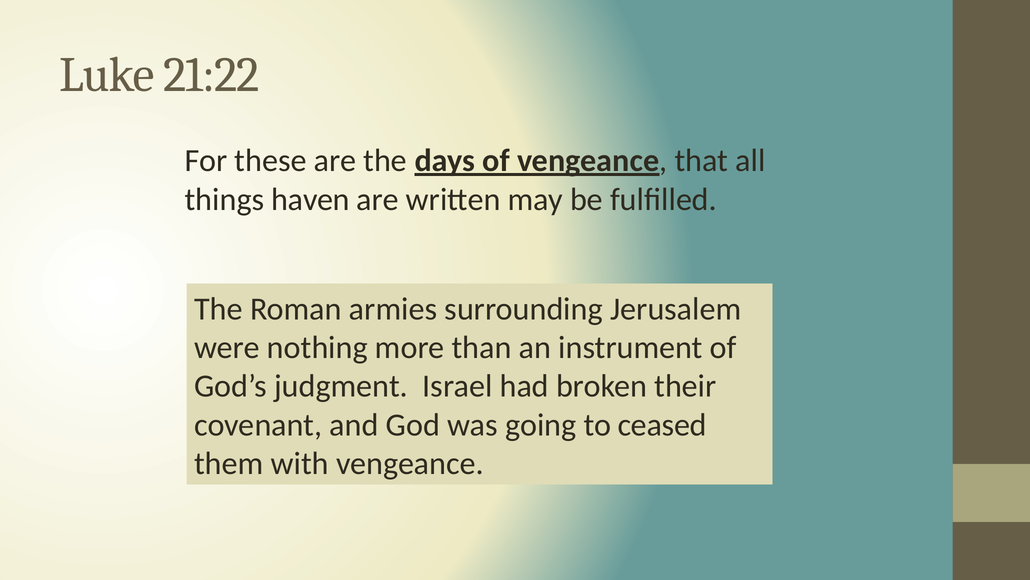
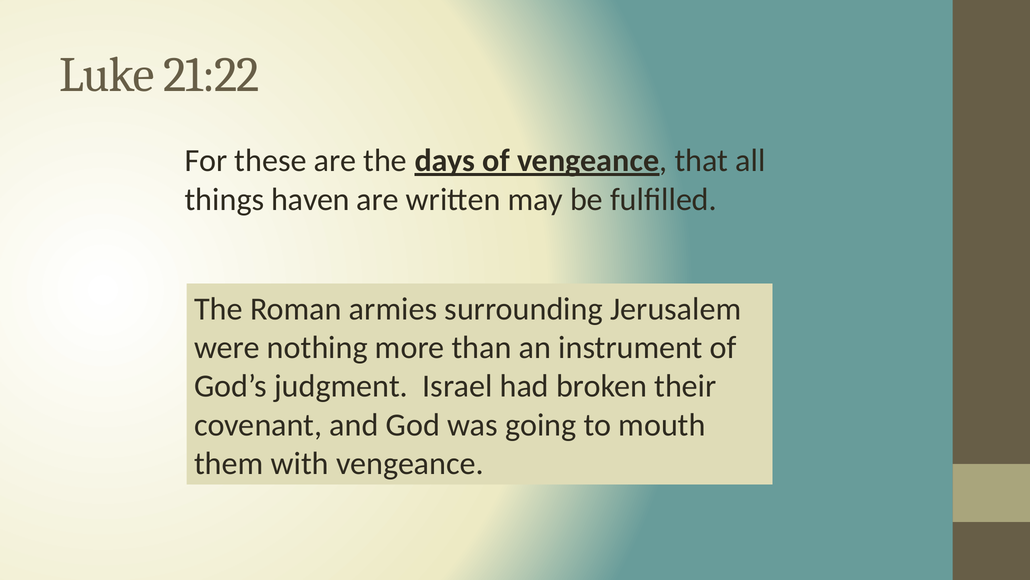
ceased: ceased -> mouth (662, 424)
